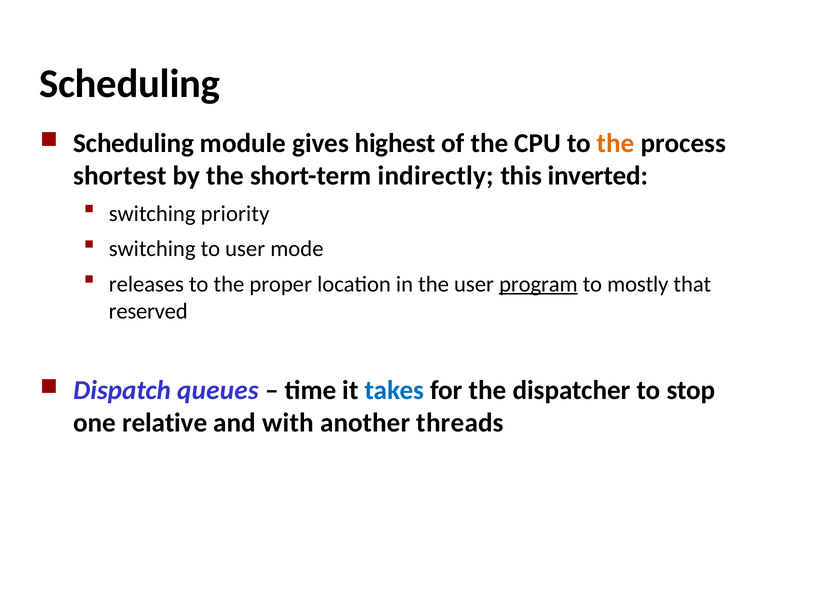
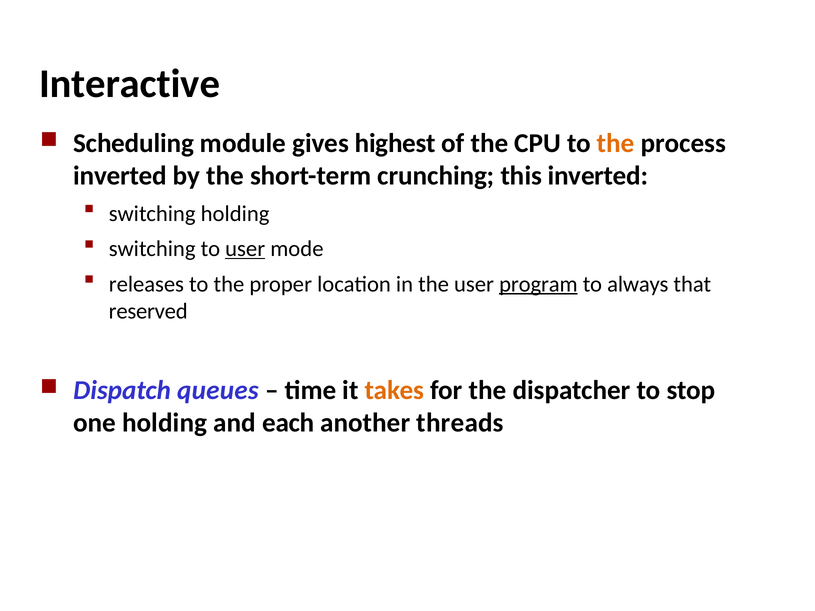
Scheduling: Scheduling -> Interactive (130, 84)
shortest: shortest -> inverted (120, 176)
indirectly: indirectly -> crunching (436, 176)
switching priority: priority -> holding (235, 214)
user underline: none -> present (245, 249)
mostly: mostly -> always (638, 284)
takes colour: blue -> orange (394, 390)
one relative: relative -> holding (165, 423)
with: with -> each (288, 423)
